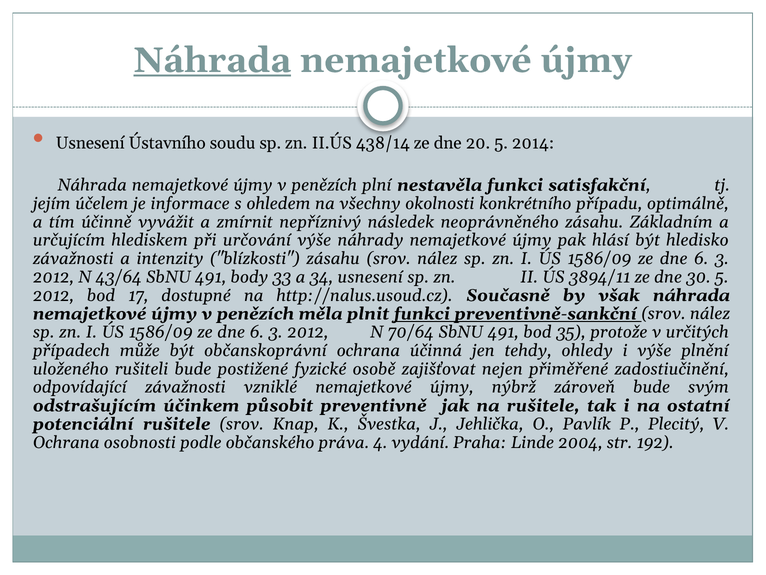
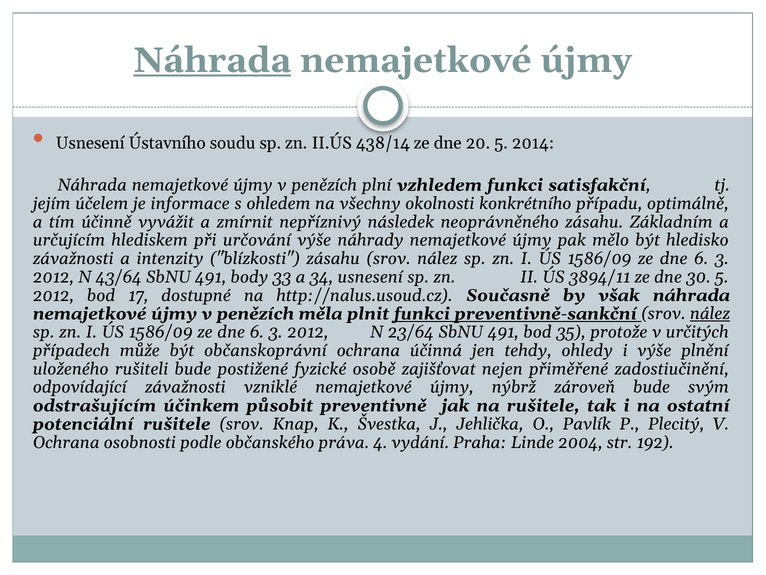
nestavěla: nestavěla -> vzhledem (440, 185)
hlásí: hlásí -> mělo (611, 240)
nález underline: none -> present (710, 314)
70/64: 70/64 -> 23/64 (411, 332)
